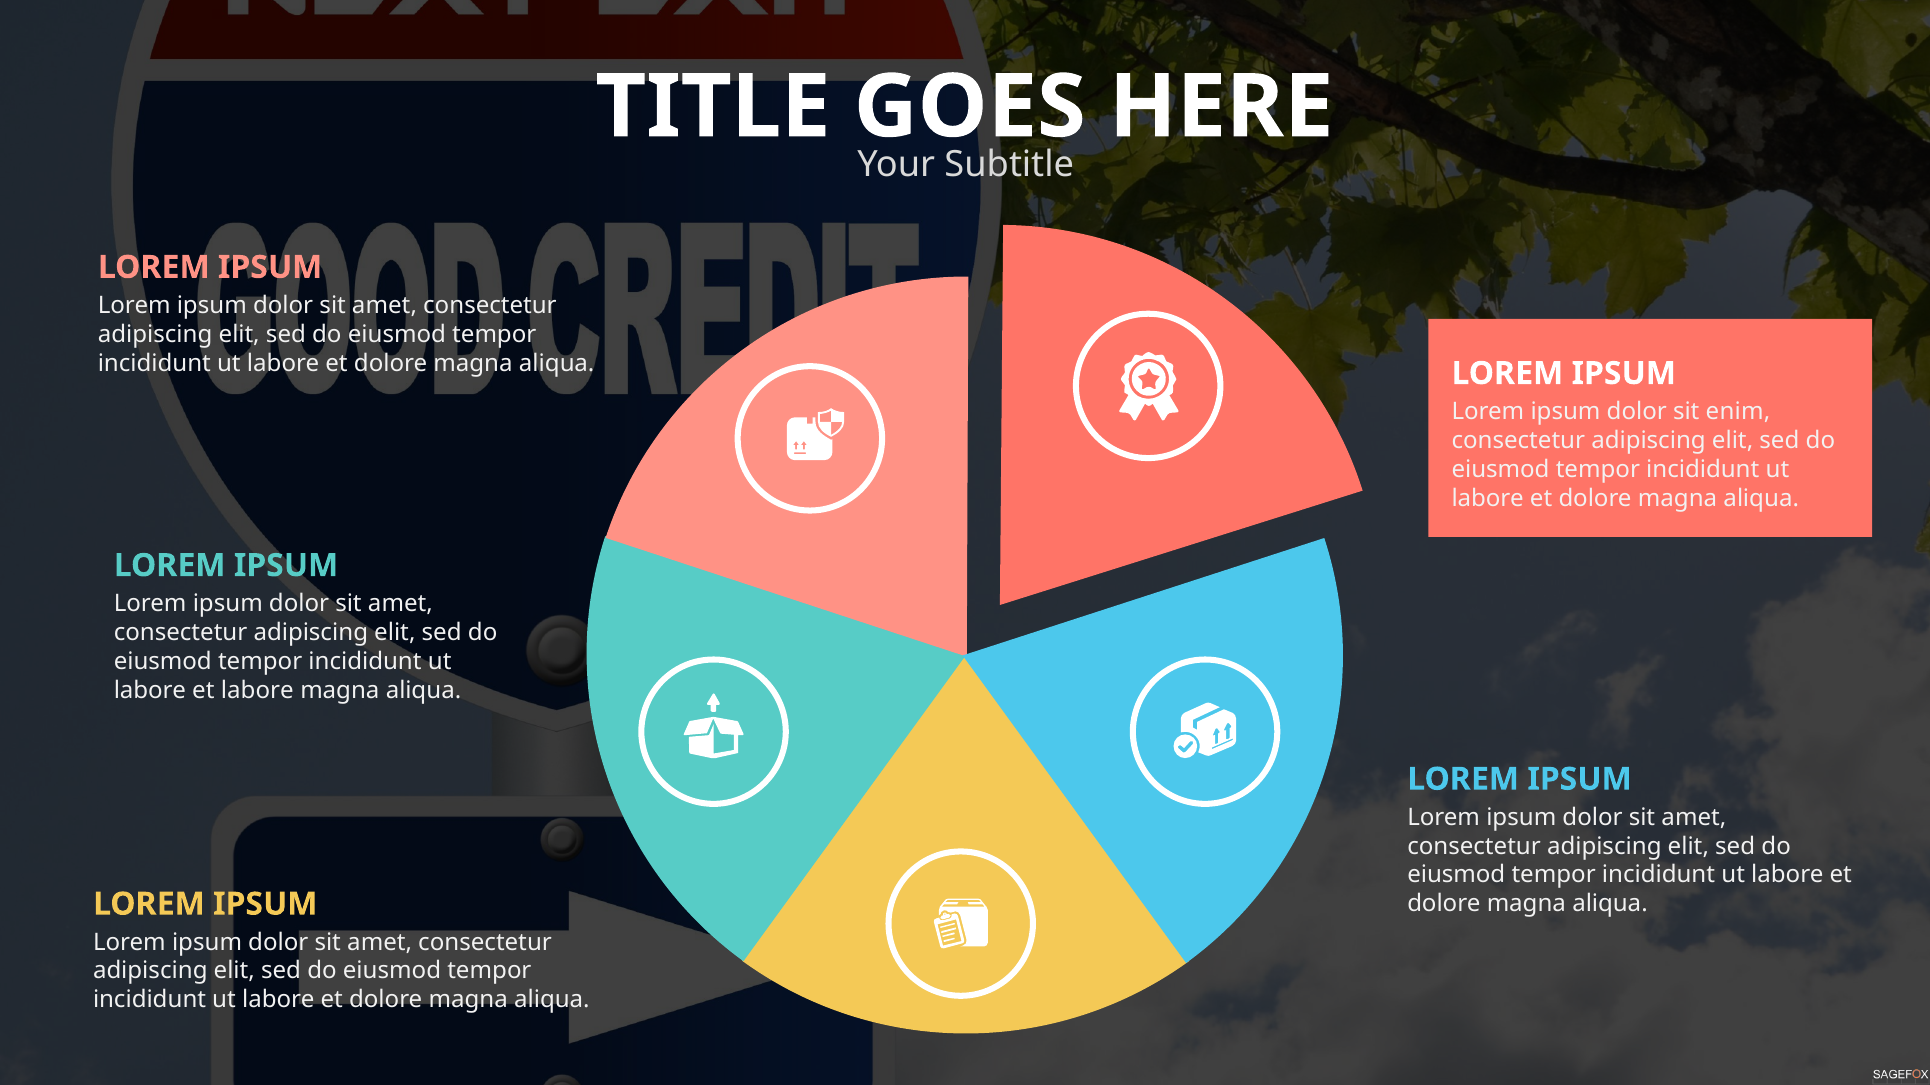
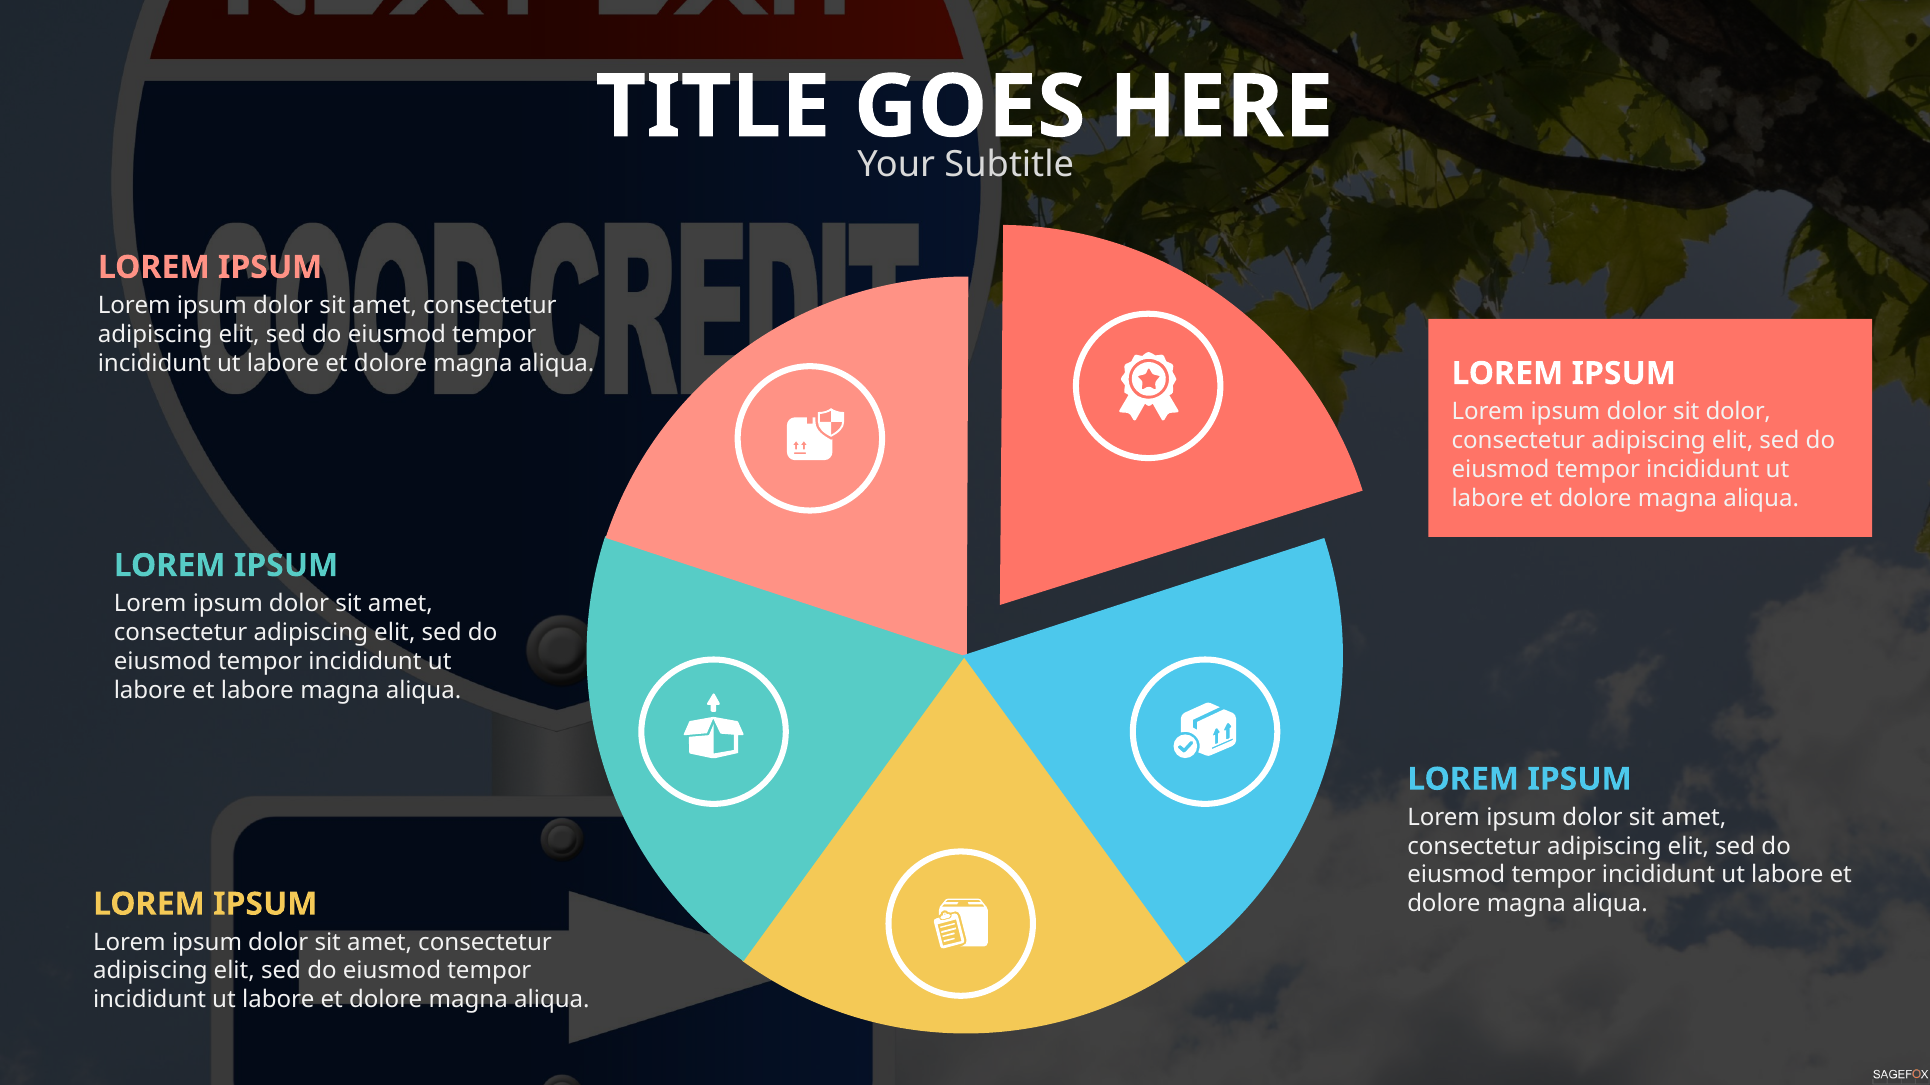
sit enim: enim -> dolor (1738, 412)
